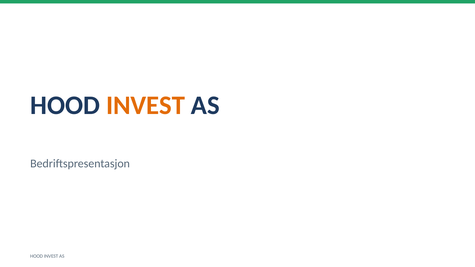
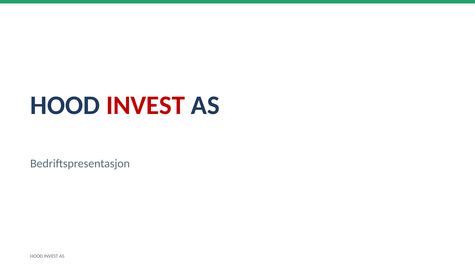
INVEST colour: orange -> red (145, 105)
